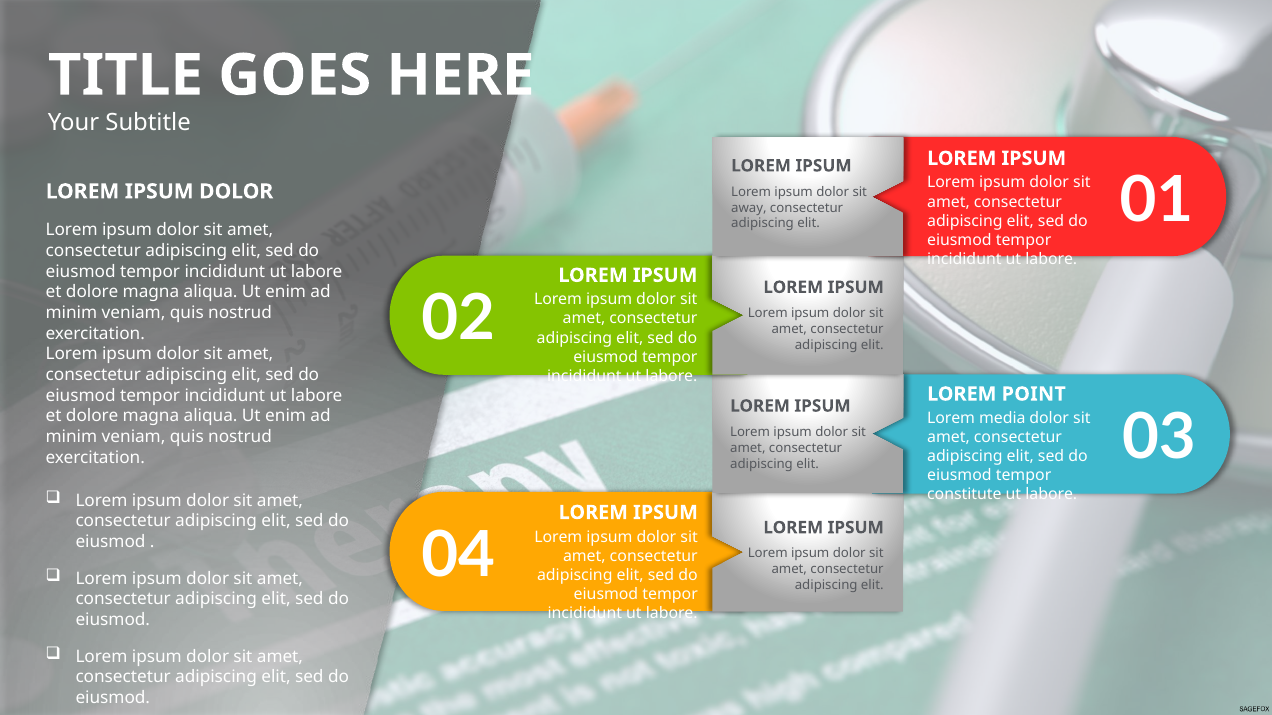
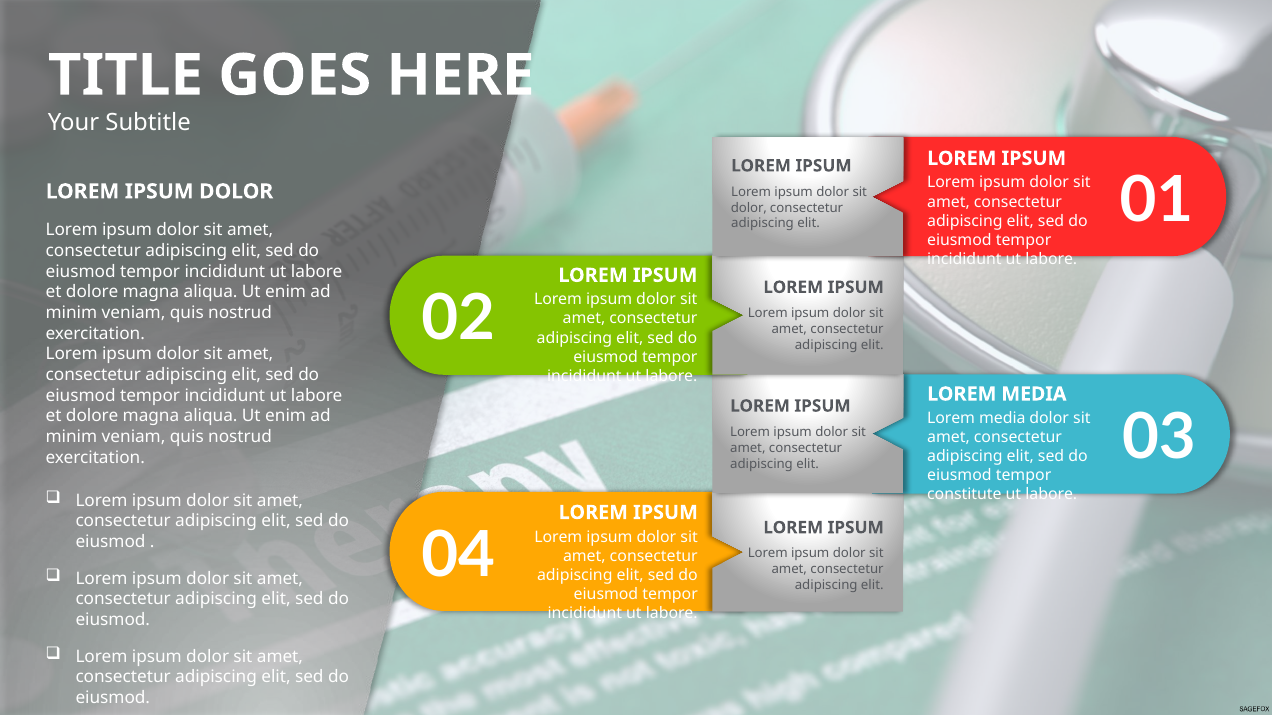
away: away -> dolor (749, 208)
POINT: POINT -> MEDIA (1034, 394)
